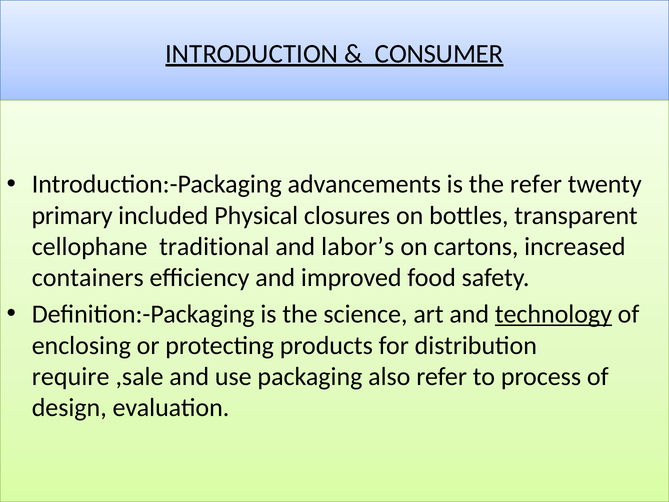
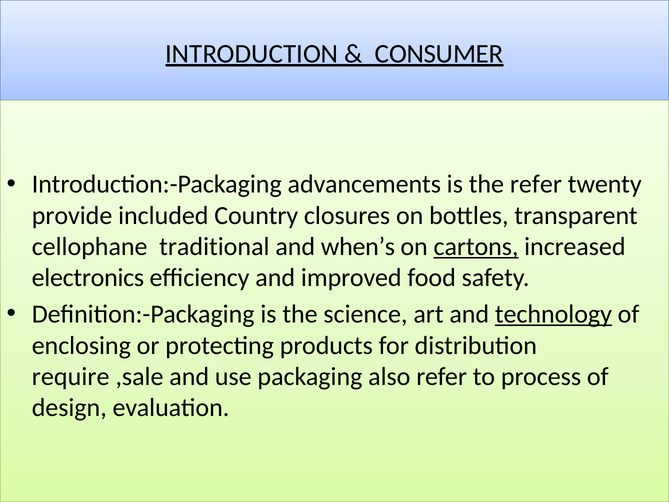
primary: primary -> provide (72, 215)
Physical: Physical -> Country (256, 215)
labor’s: labor’s -> when’s (358, 247)
cartons underline: none -> present (476, 247)
containers: containers -> electronics (88, 278)
